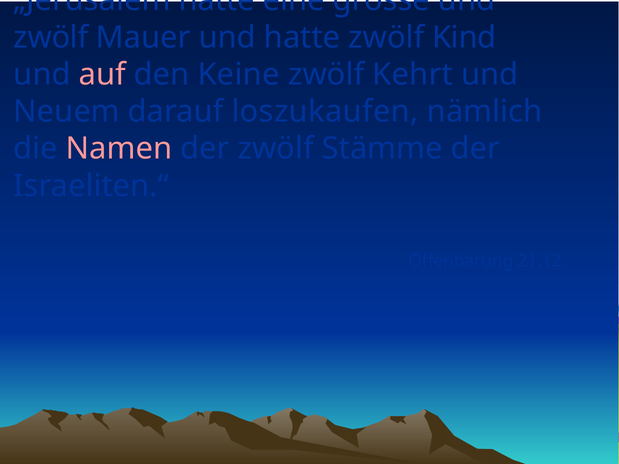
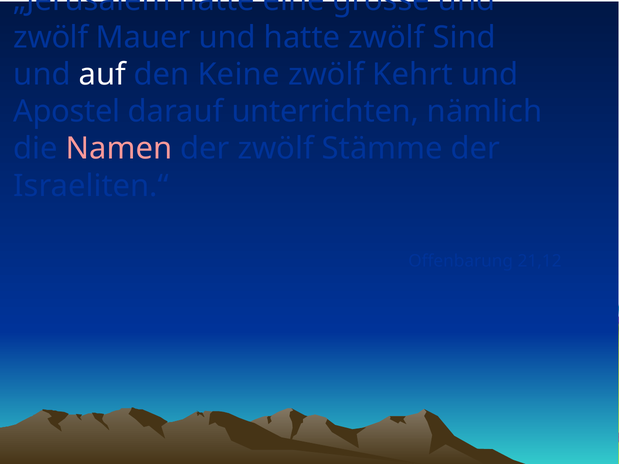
Kind: Kind -> Sind (464, 37)
auf colour: pink -> white (102, 74)
Neuem: Neuem -> Apostel (67, 112)
loszukaufen: loszukaufen -> unterrichten (325, 112)
